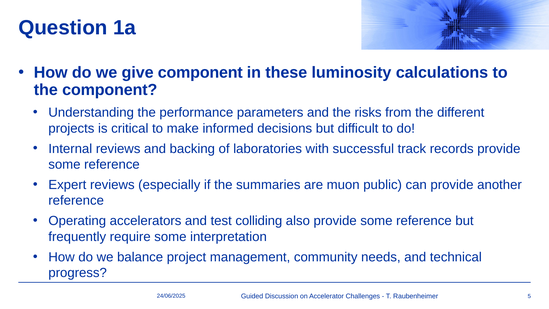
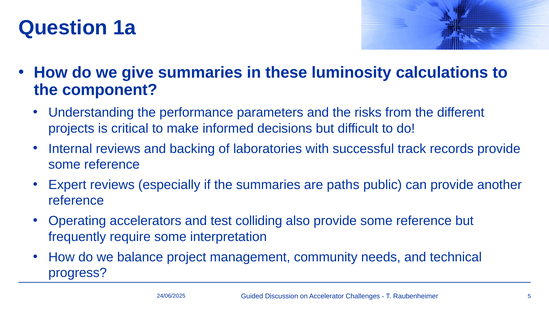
give component: component -> summaries (200, 72)
muon: muon -> paths (343, 185)
